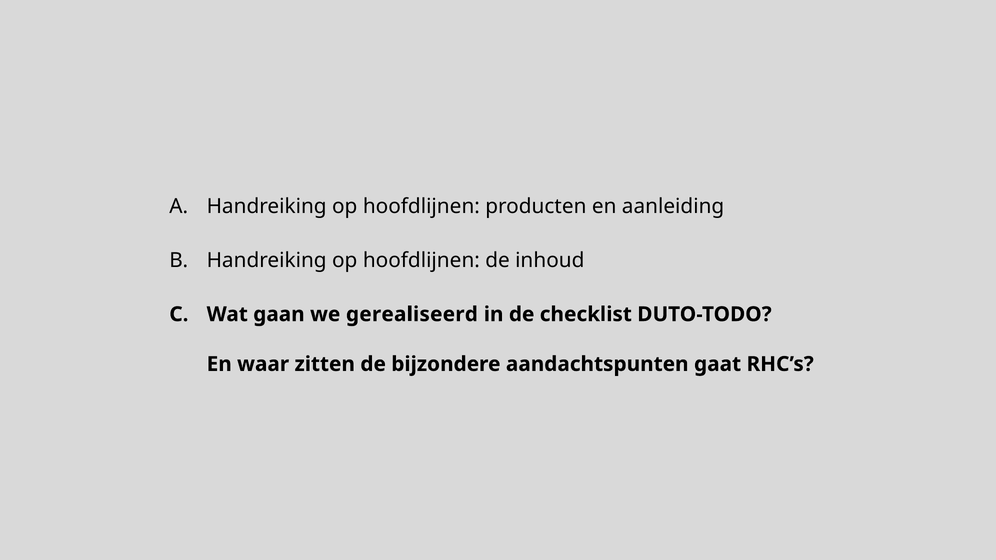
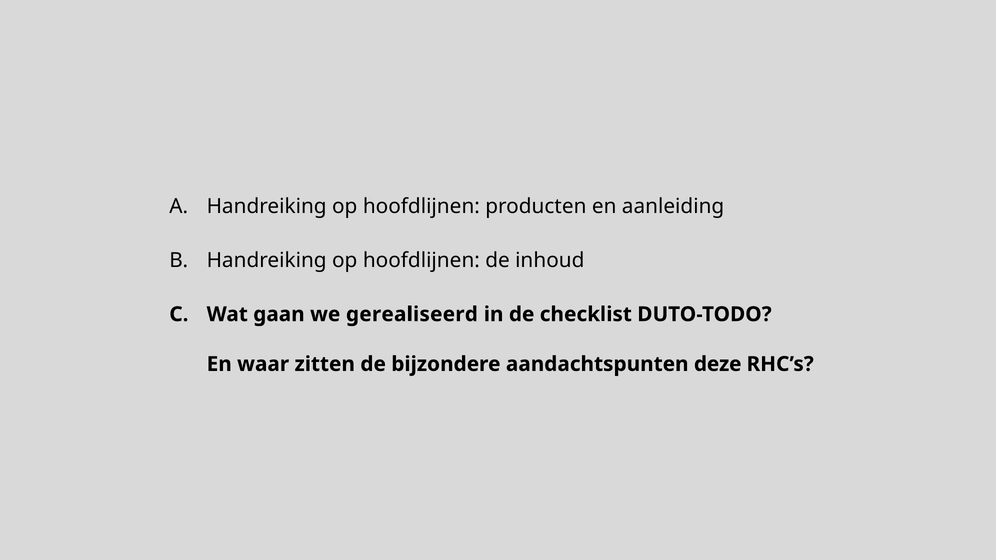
gaat: gaat -> deze (718, 364)
